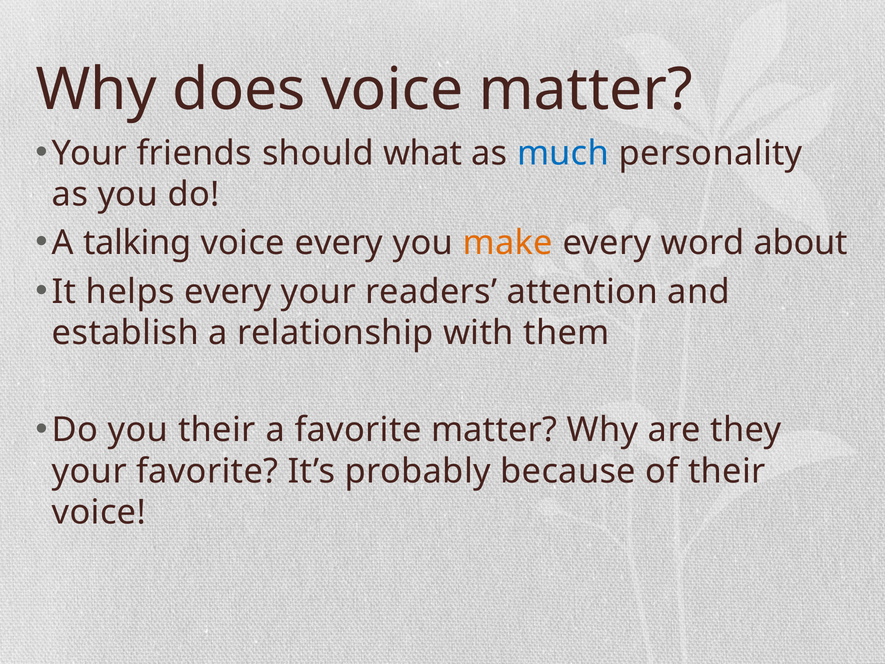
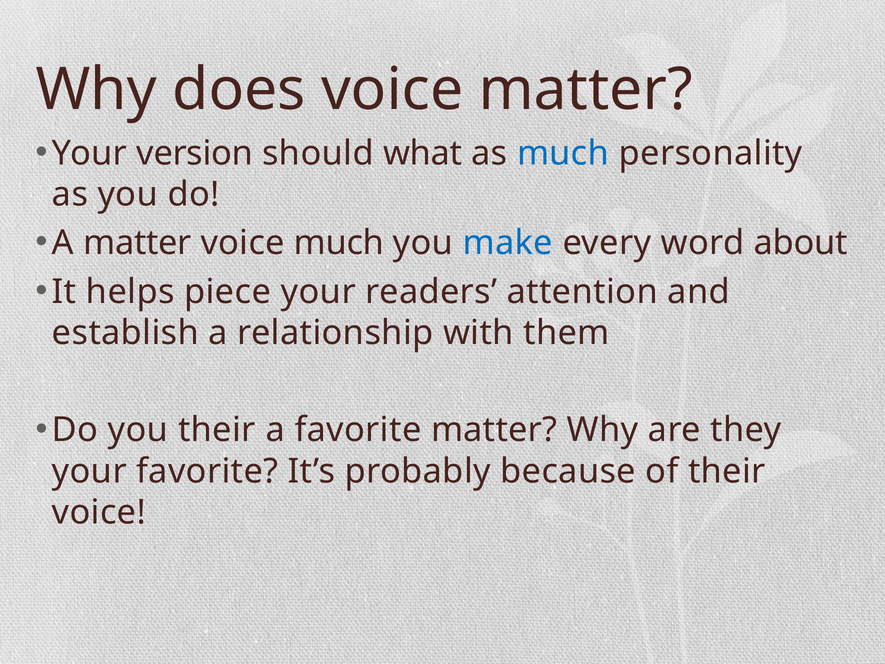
friends: friends -> version (195, 153)
A talking: talking -> matter (137, 243)
voice every: every -> much (339, 243)
make colour: orange -> blue (508, 243)
helps every: every -> piece (228, 292)
